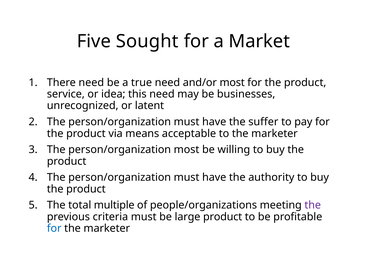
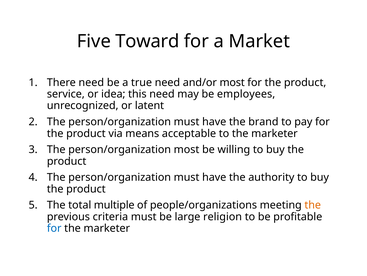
Sought: Sought -> Toward (147, 41)
businesses: businesses -> employees (246, 94)
suffer: suffer -> brand (263, 122)
the colour: purple -> orange (313, 205)
large product: product -> religion (223, 216)
